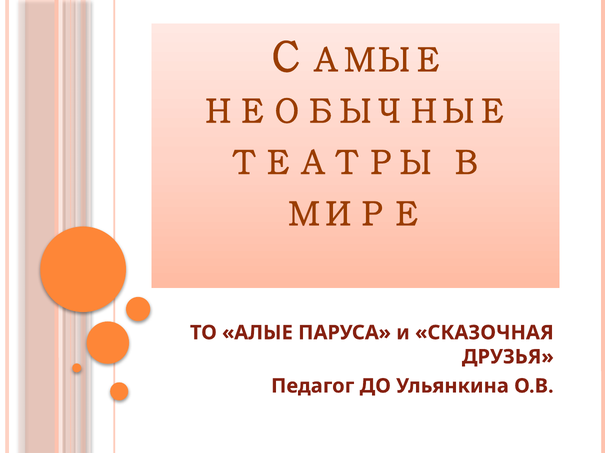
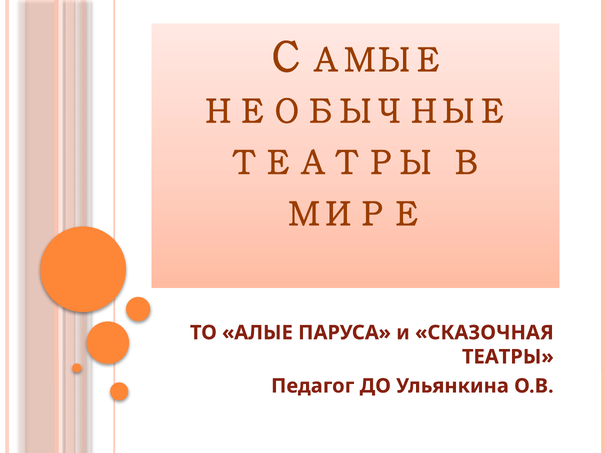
ДРУЗЬЯ: ДРУЗЬЯ -> ТЕАТРЫ (508, 357)
